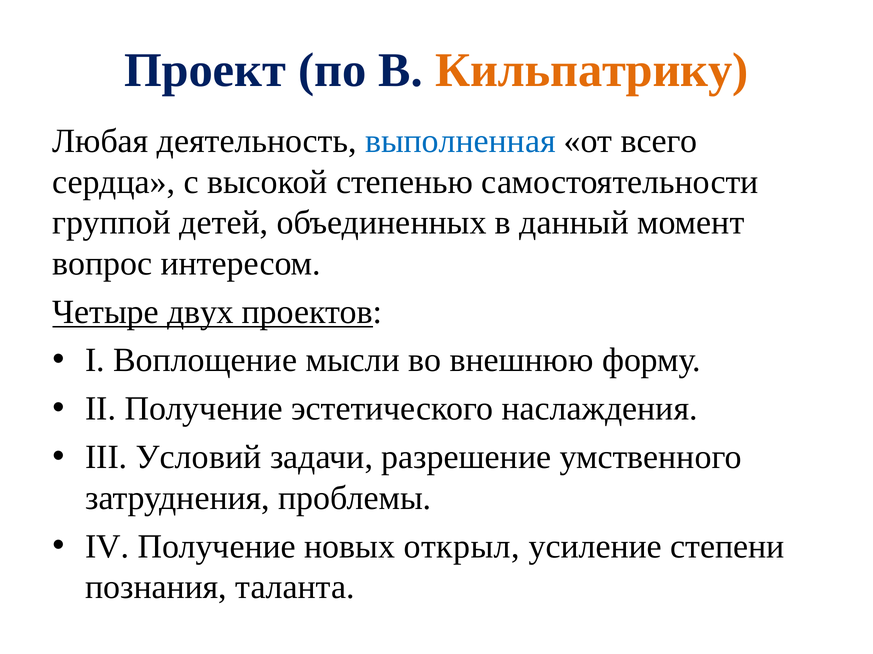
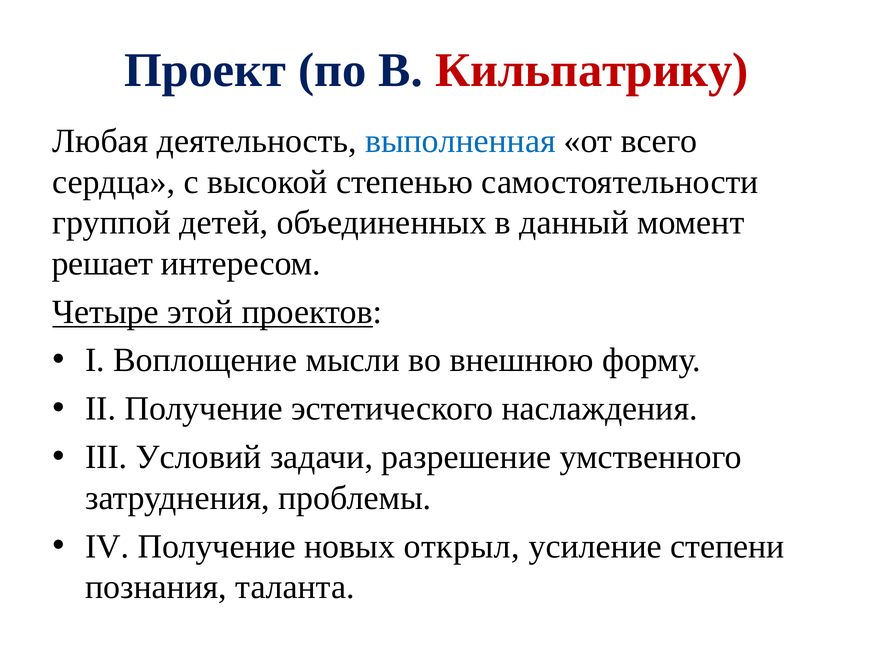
Кильпатрику colour: orange -> red (592, 70)
вопрос: вопрос -> решает (102, 264)
двух: двух -> этой (200, 312)
